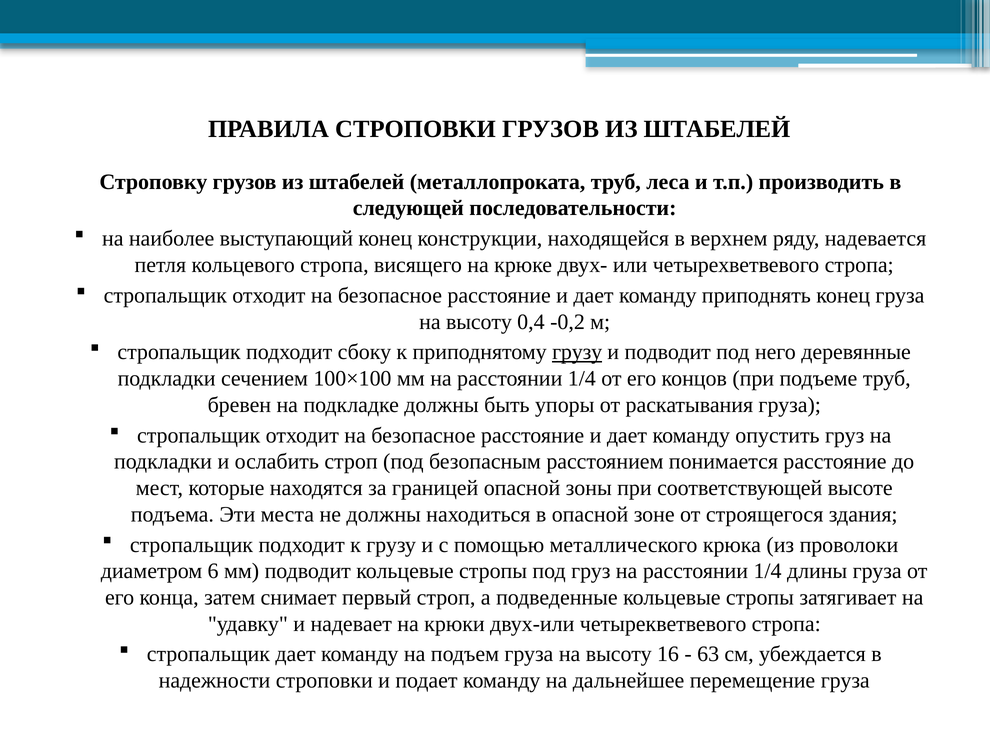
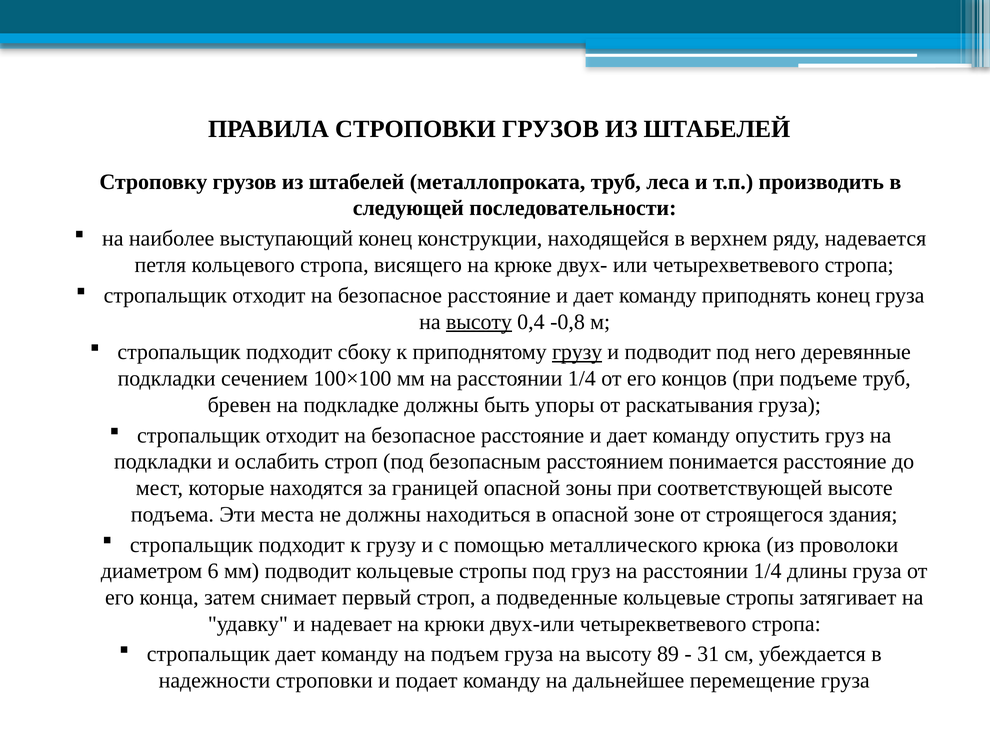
высоту underline: none -> present (479, 322)
-0,2: -0,2 -> -0,8 (568, 322)
16: 16 -> 89 (668, 655)
63: 63 -> 31 (708, 655)
